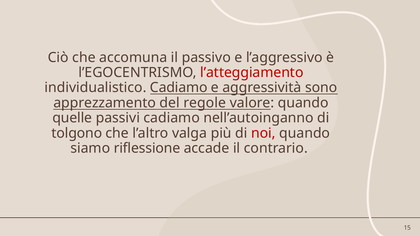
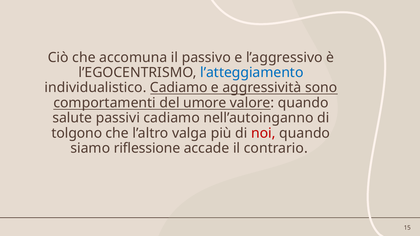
l’atteggiamento colour: red -> blue (252, 73)
apprezzamento: apprezzamento -> comportamenti (105, 103)
regole: regole -> umore (205, 103)
quelle: quelle -> salute (72, 118)
